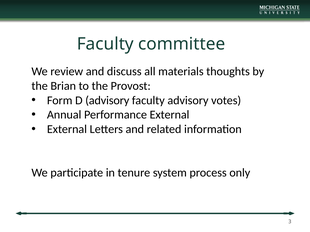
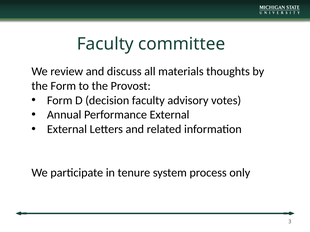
the Brian: Brian -> Form (63, 86)
D advisory: advisory -> decision (107, 101)
